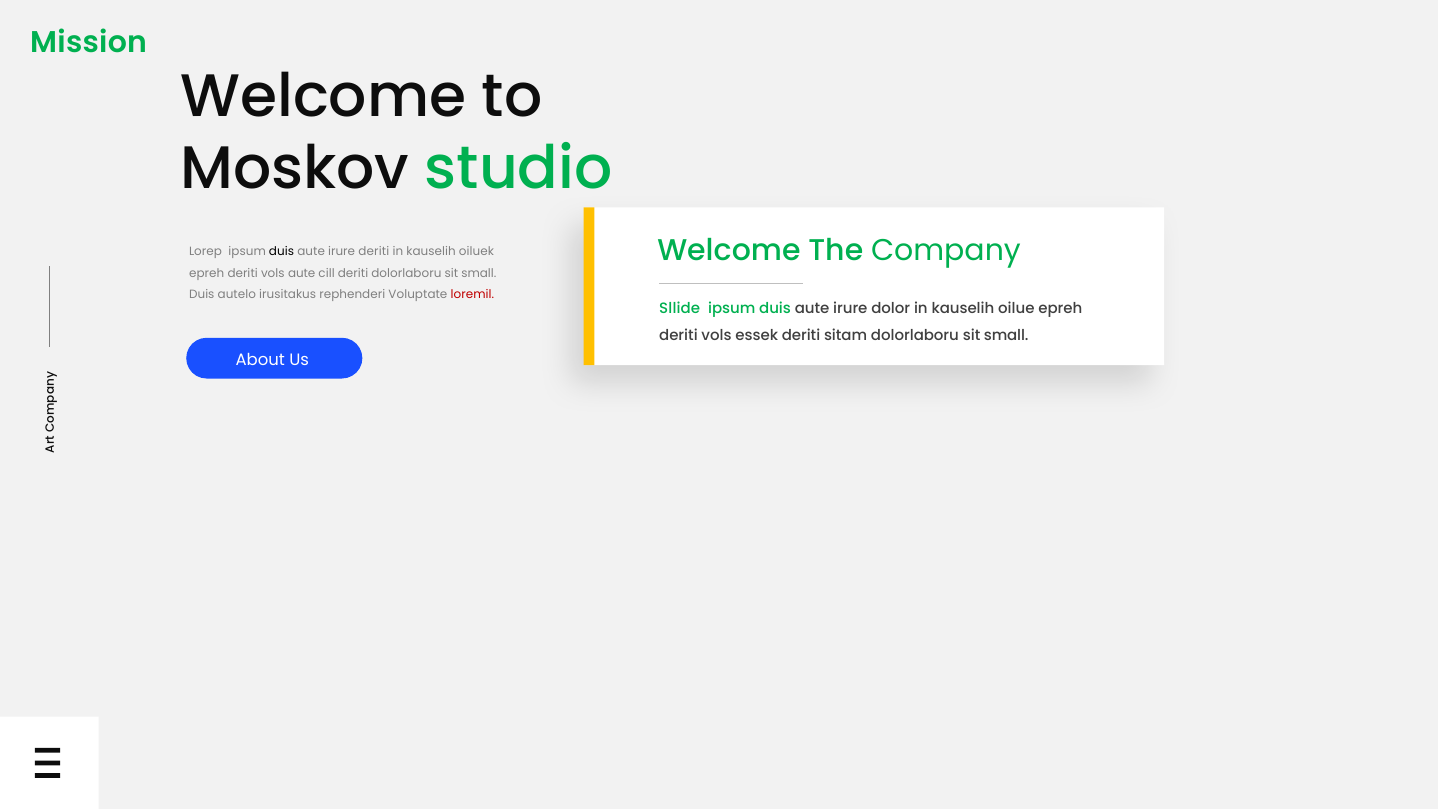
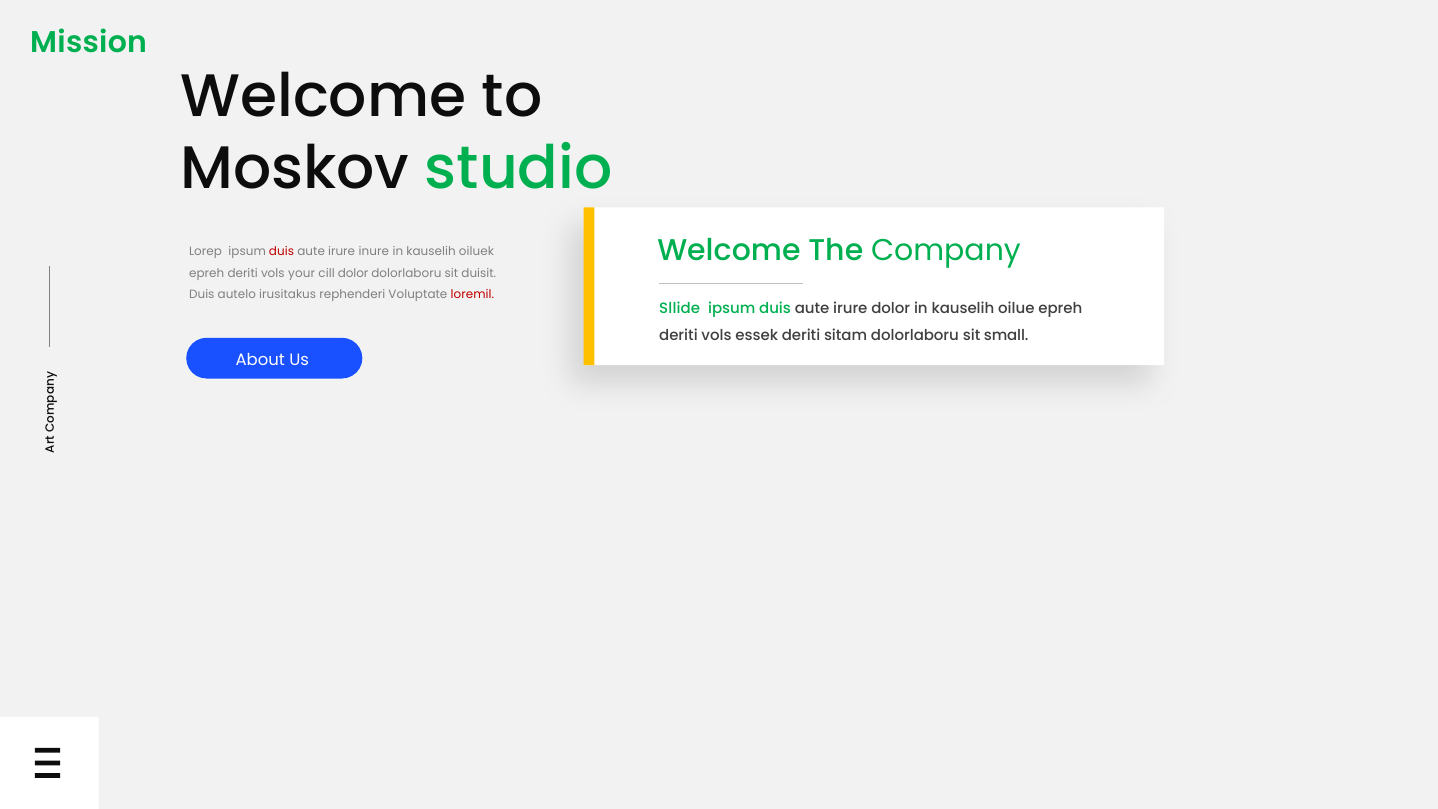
duis colour: black -> red (282, 252)
irure deriti: deriti -> inure (374, 252)
vols aute: aute -> your (302, 273)
cill deriti: deriti -> dolor (353, 273)
small: small -> duisit (479, 273)
